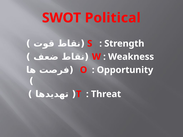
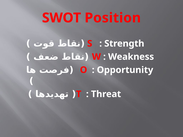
Political: Political -> Position (113, 18)
